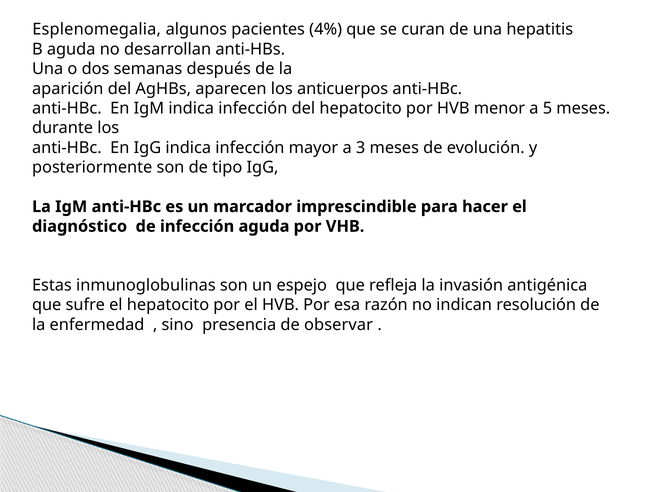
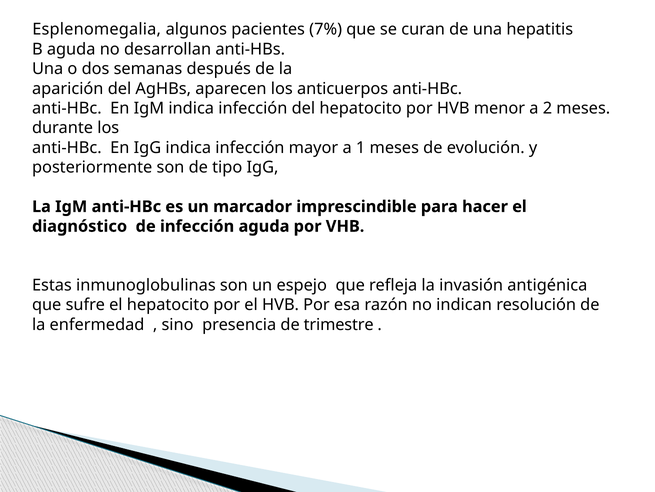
4%: 4% -> 7% (326, 30)
5: 5 -> 2 (547, 108)
3: 3 -> 1 (361, 147)
observar: observar -> trimestre (339, 324)
